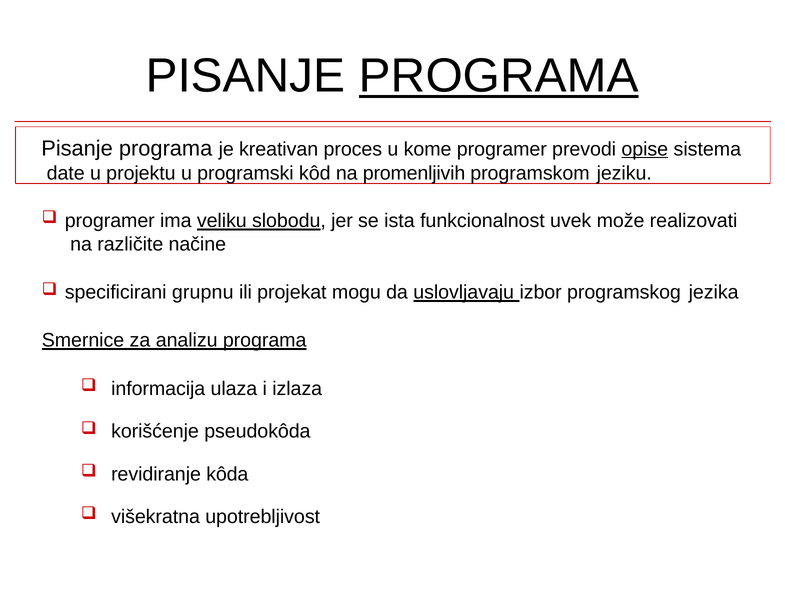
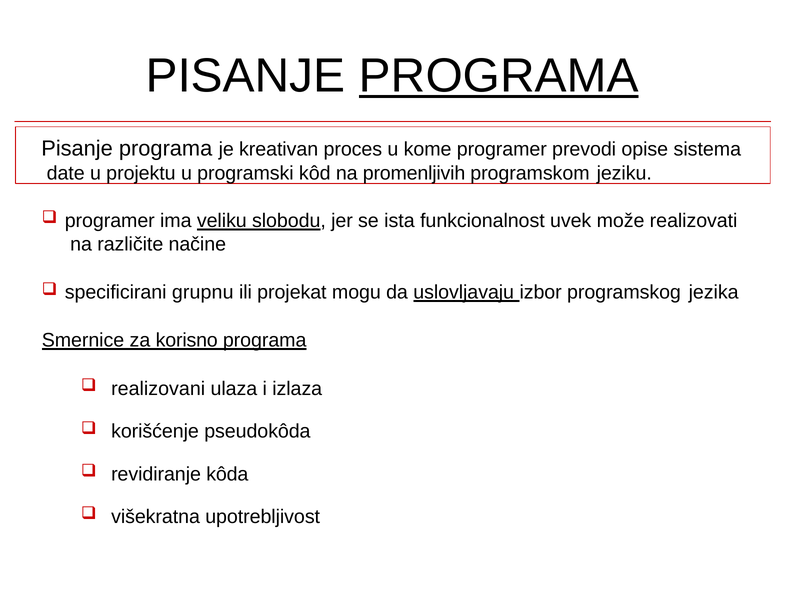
opise underline: present -> none (645, 149)
analizu: analizu -> korisno (187, 340)
informacija: informacija -> realizovani (158, 389)
